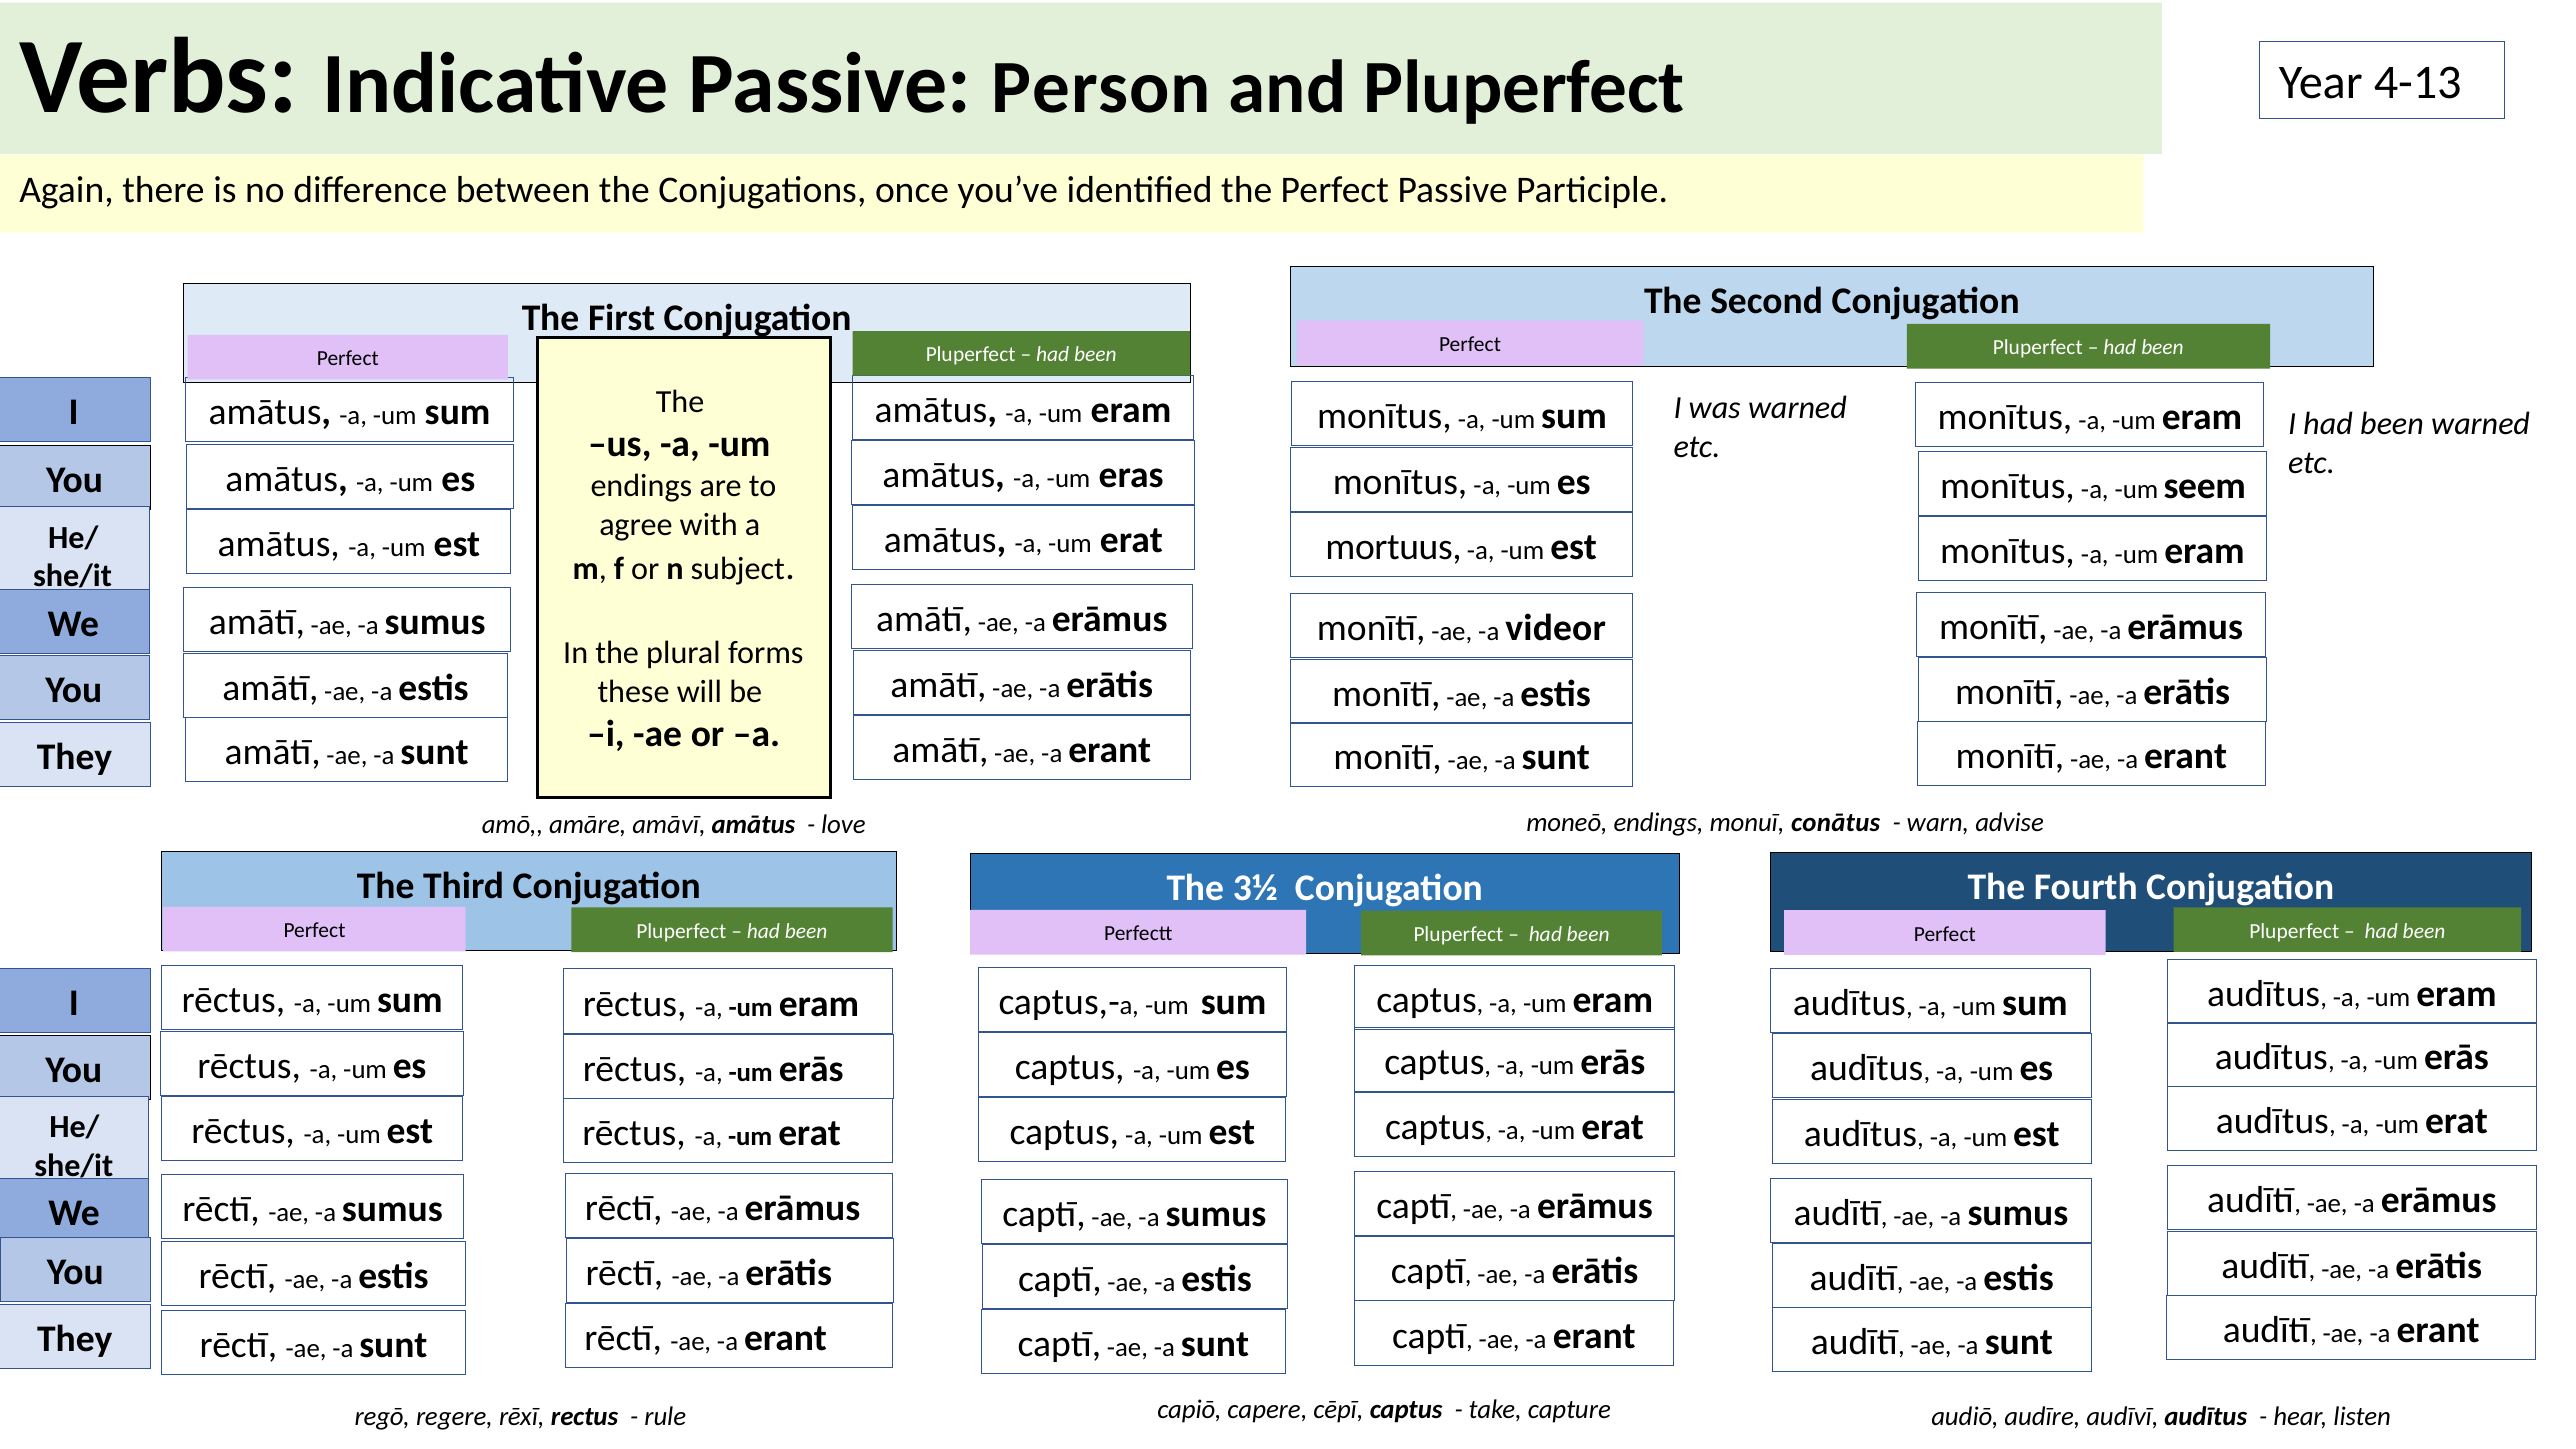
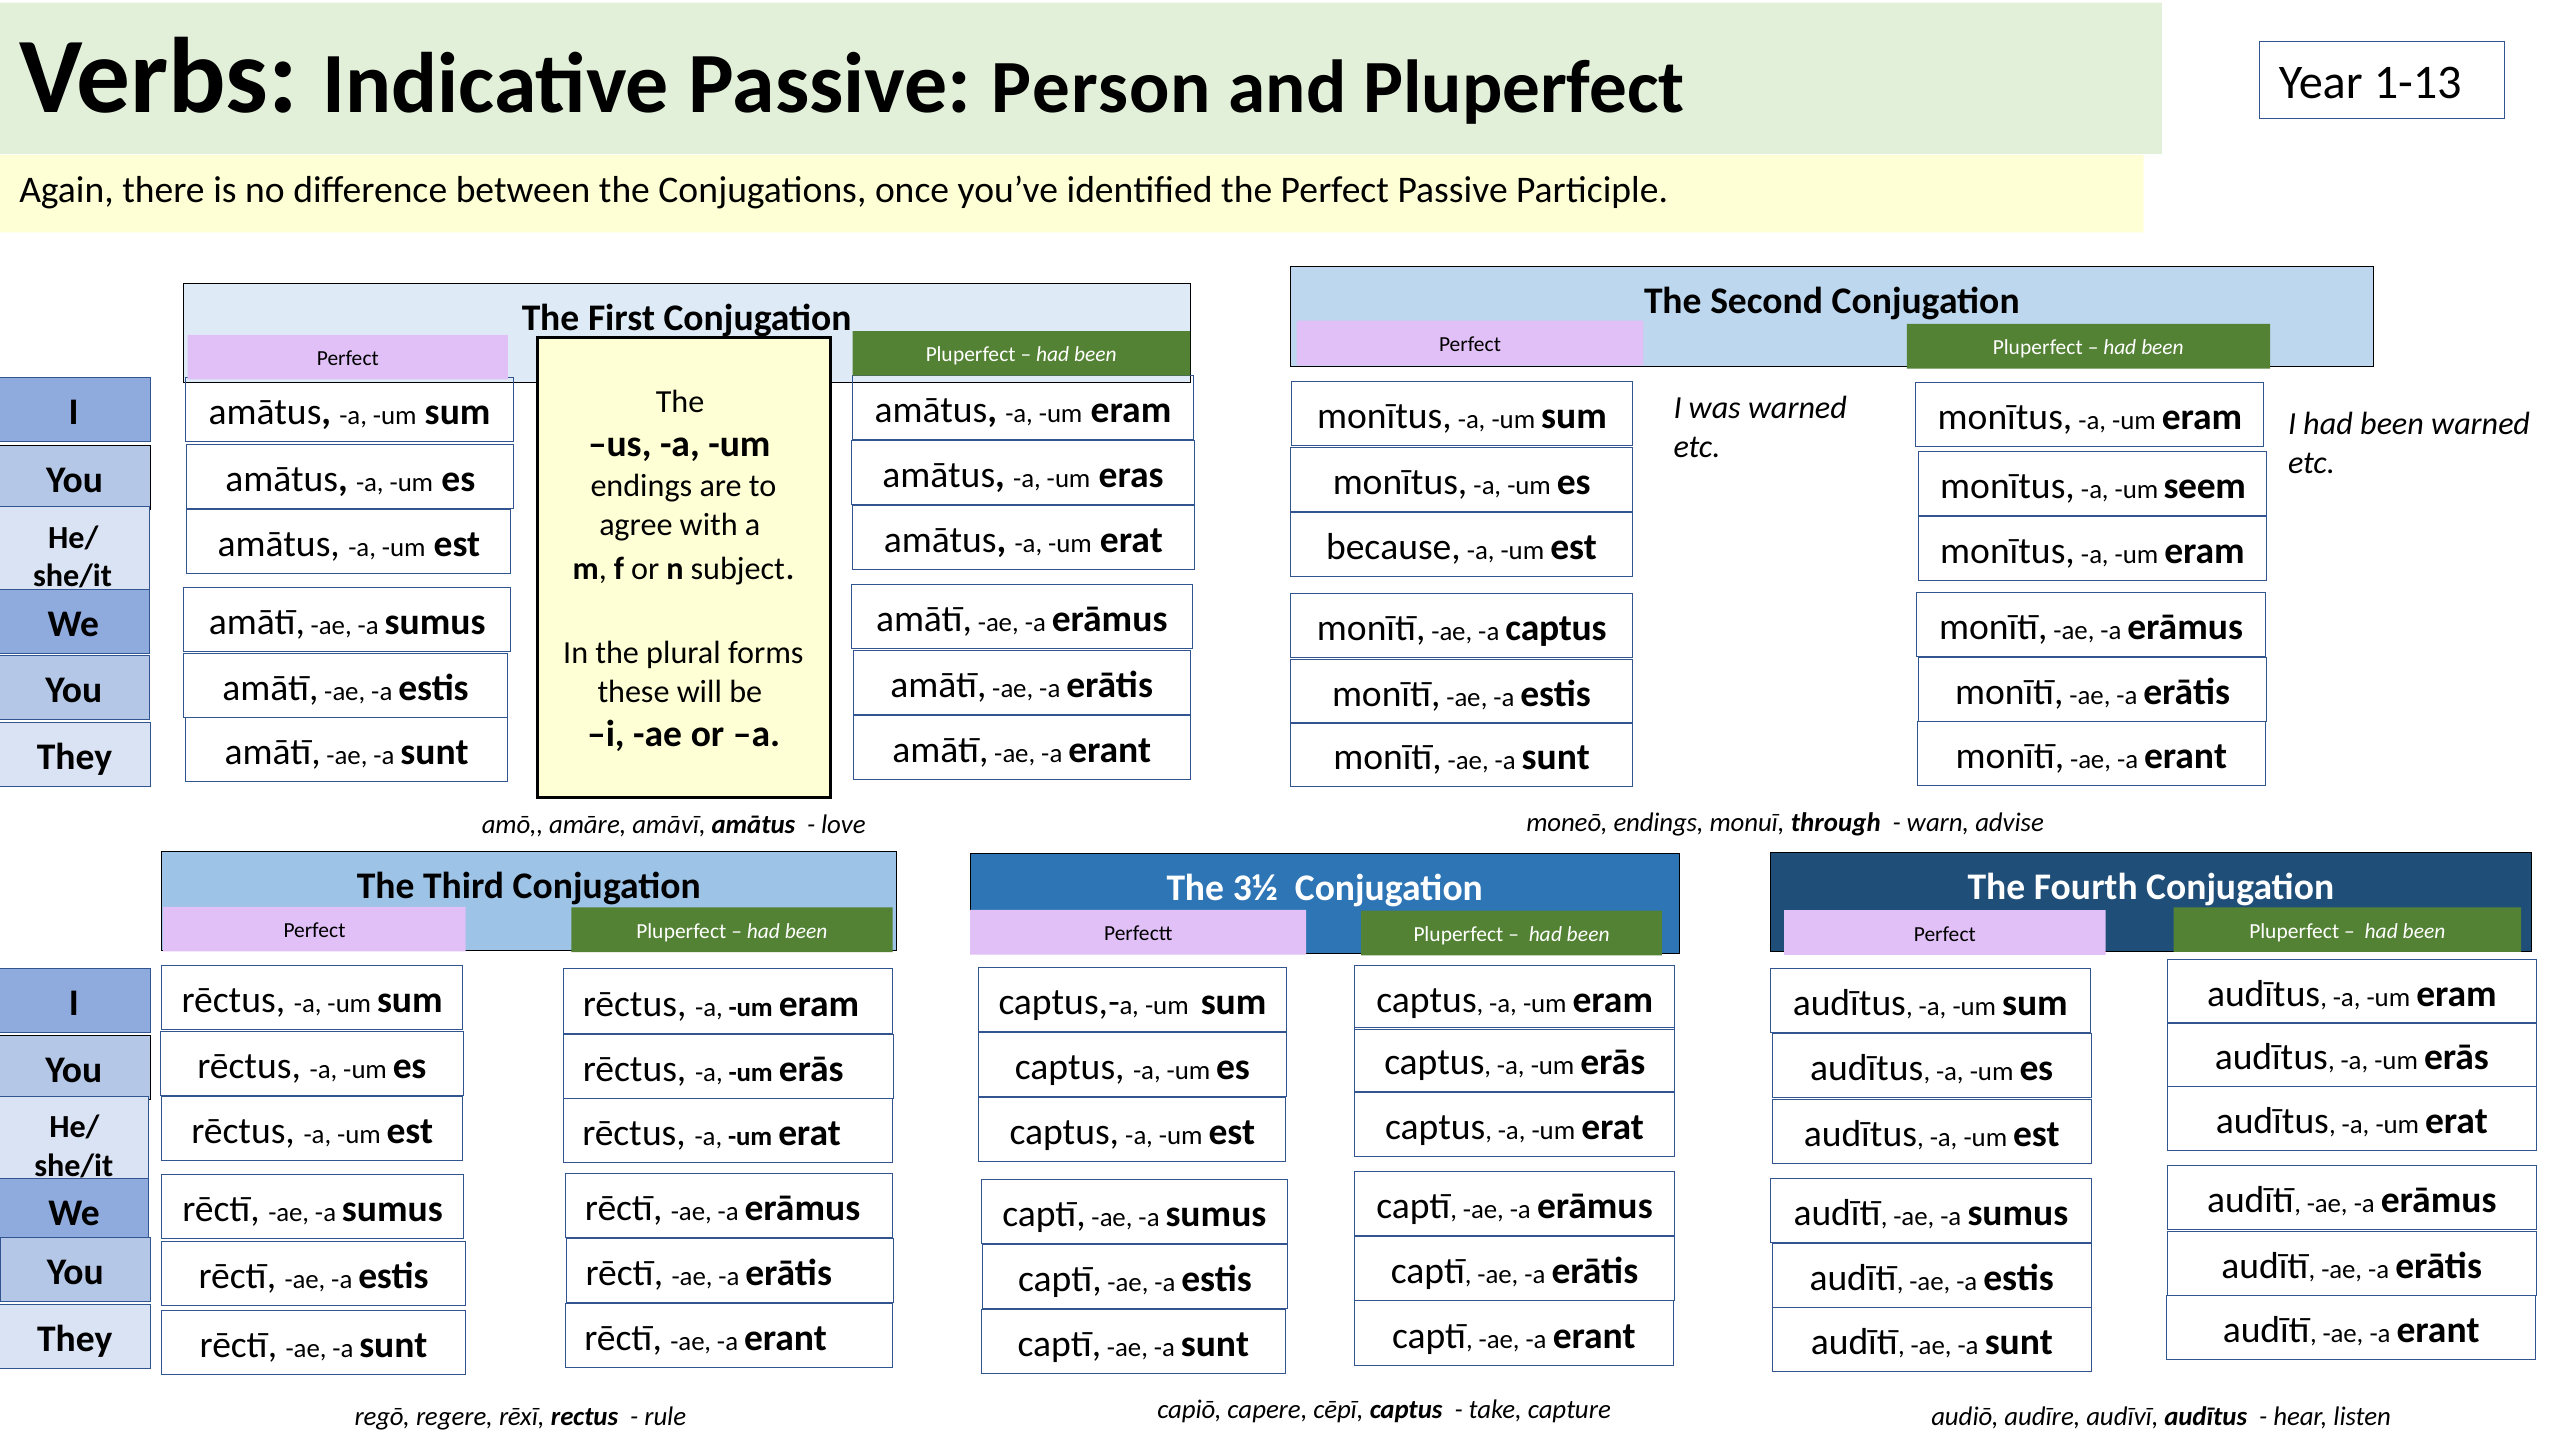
4-13: 4-13 -> 1-13 (2418, 83)
mortuus: mortuus -> because (1393, 547)
a videor: videor -> captus (1556, 628)
conātus: conātus -> through (1836, 823)
